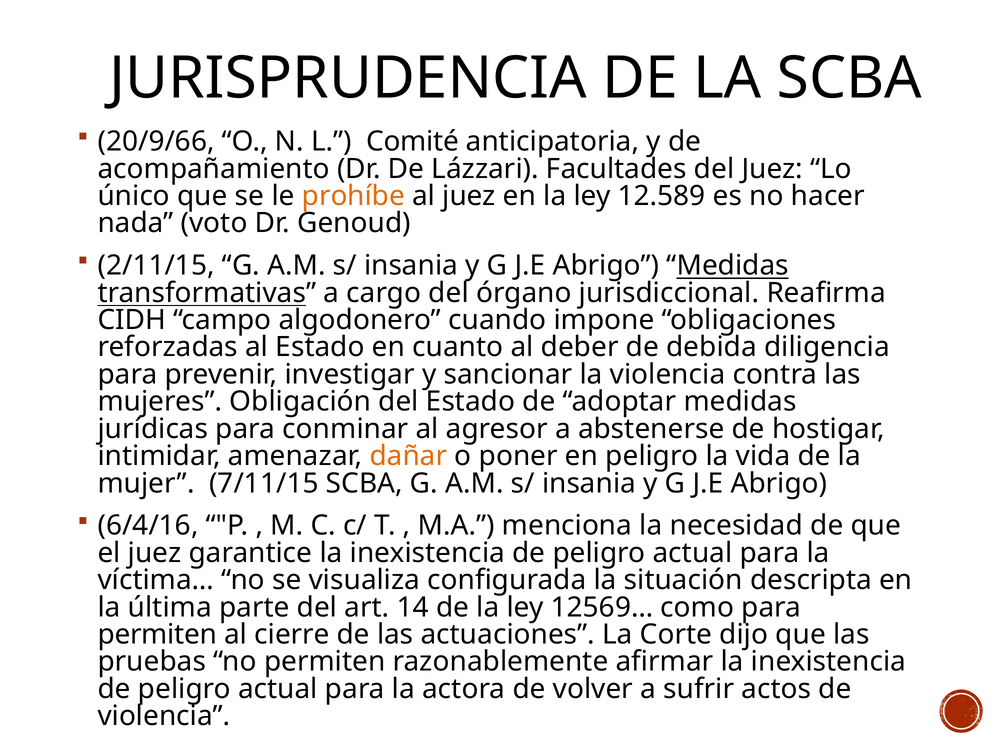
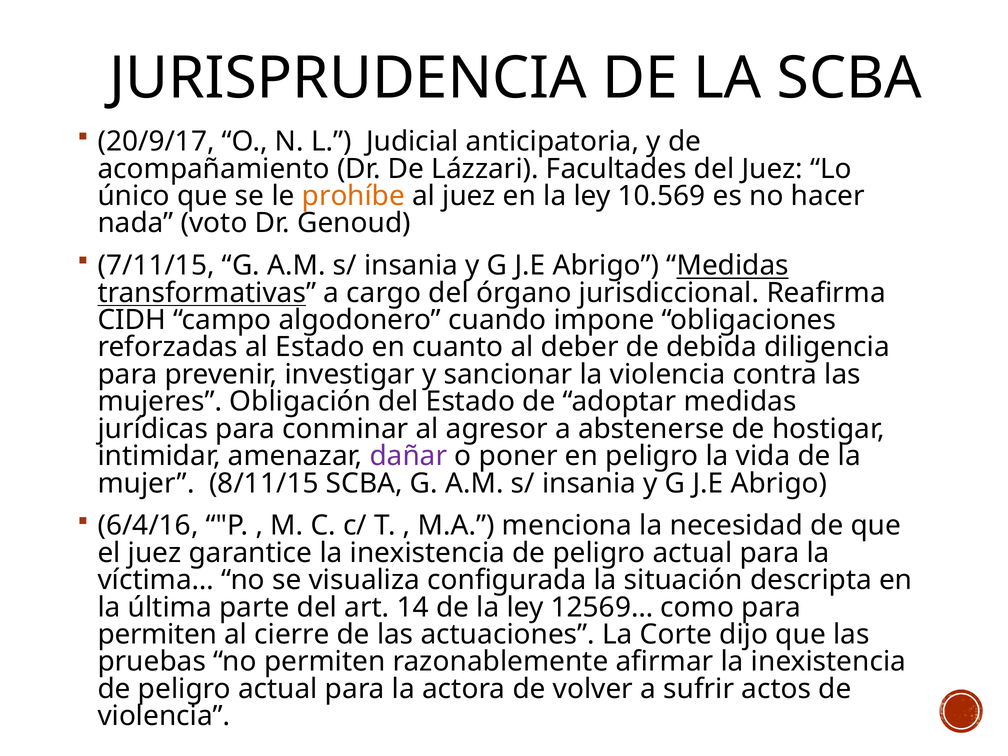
20/9/66: 20/9/66 -> 20/9/17 (156, 142)
Comité: Comité -> Judicial (413, 142)
12.589: 12.589 -> 10.569 (662, 196)
2/11/15: 2/11/15 -> 7/11/15 (156, 266)
dañar colour: orange -> purple (408, 456)
7/11/15: 7/11/15 -> 8/11/15 (264, 483)
